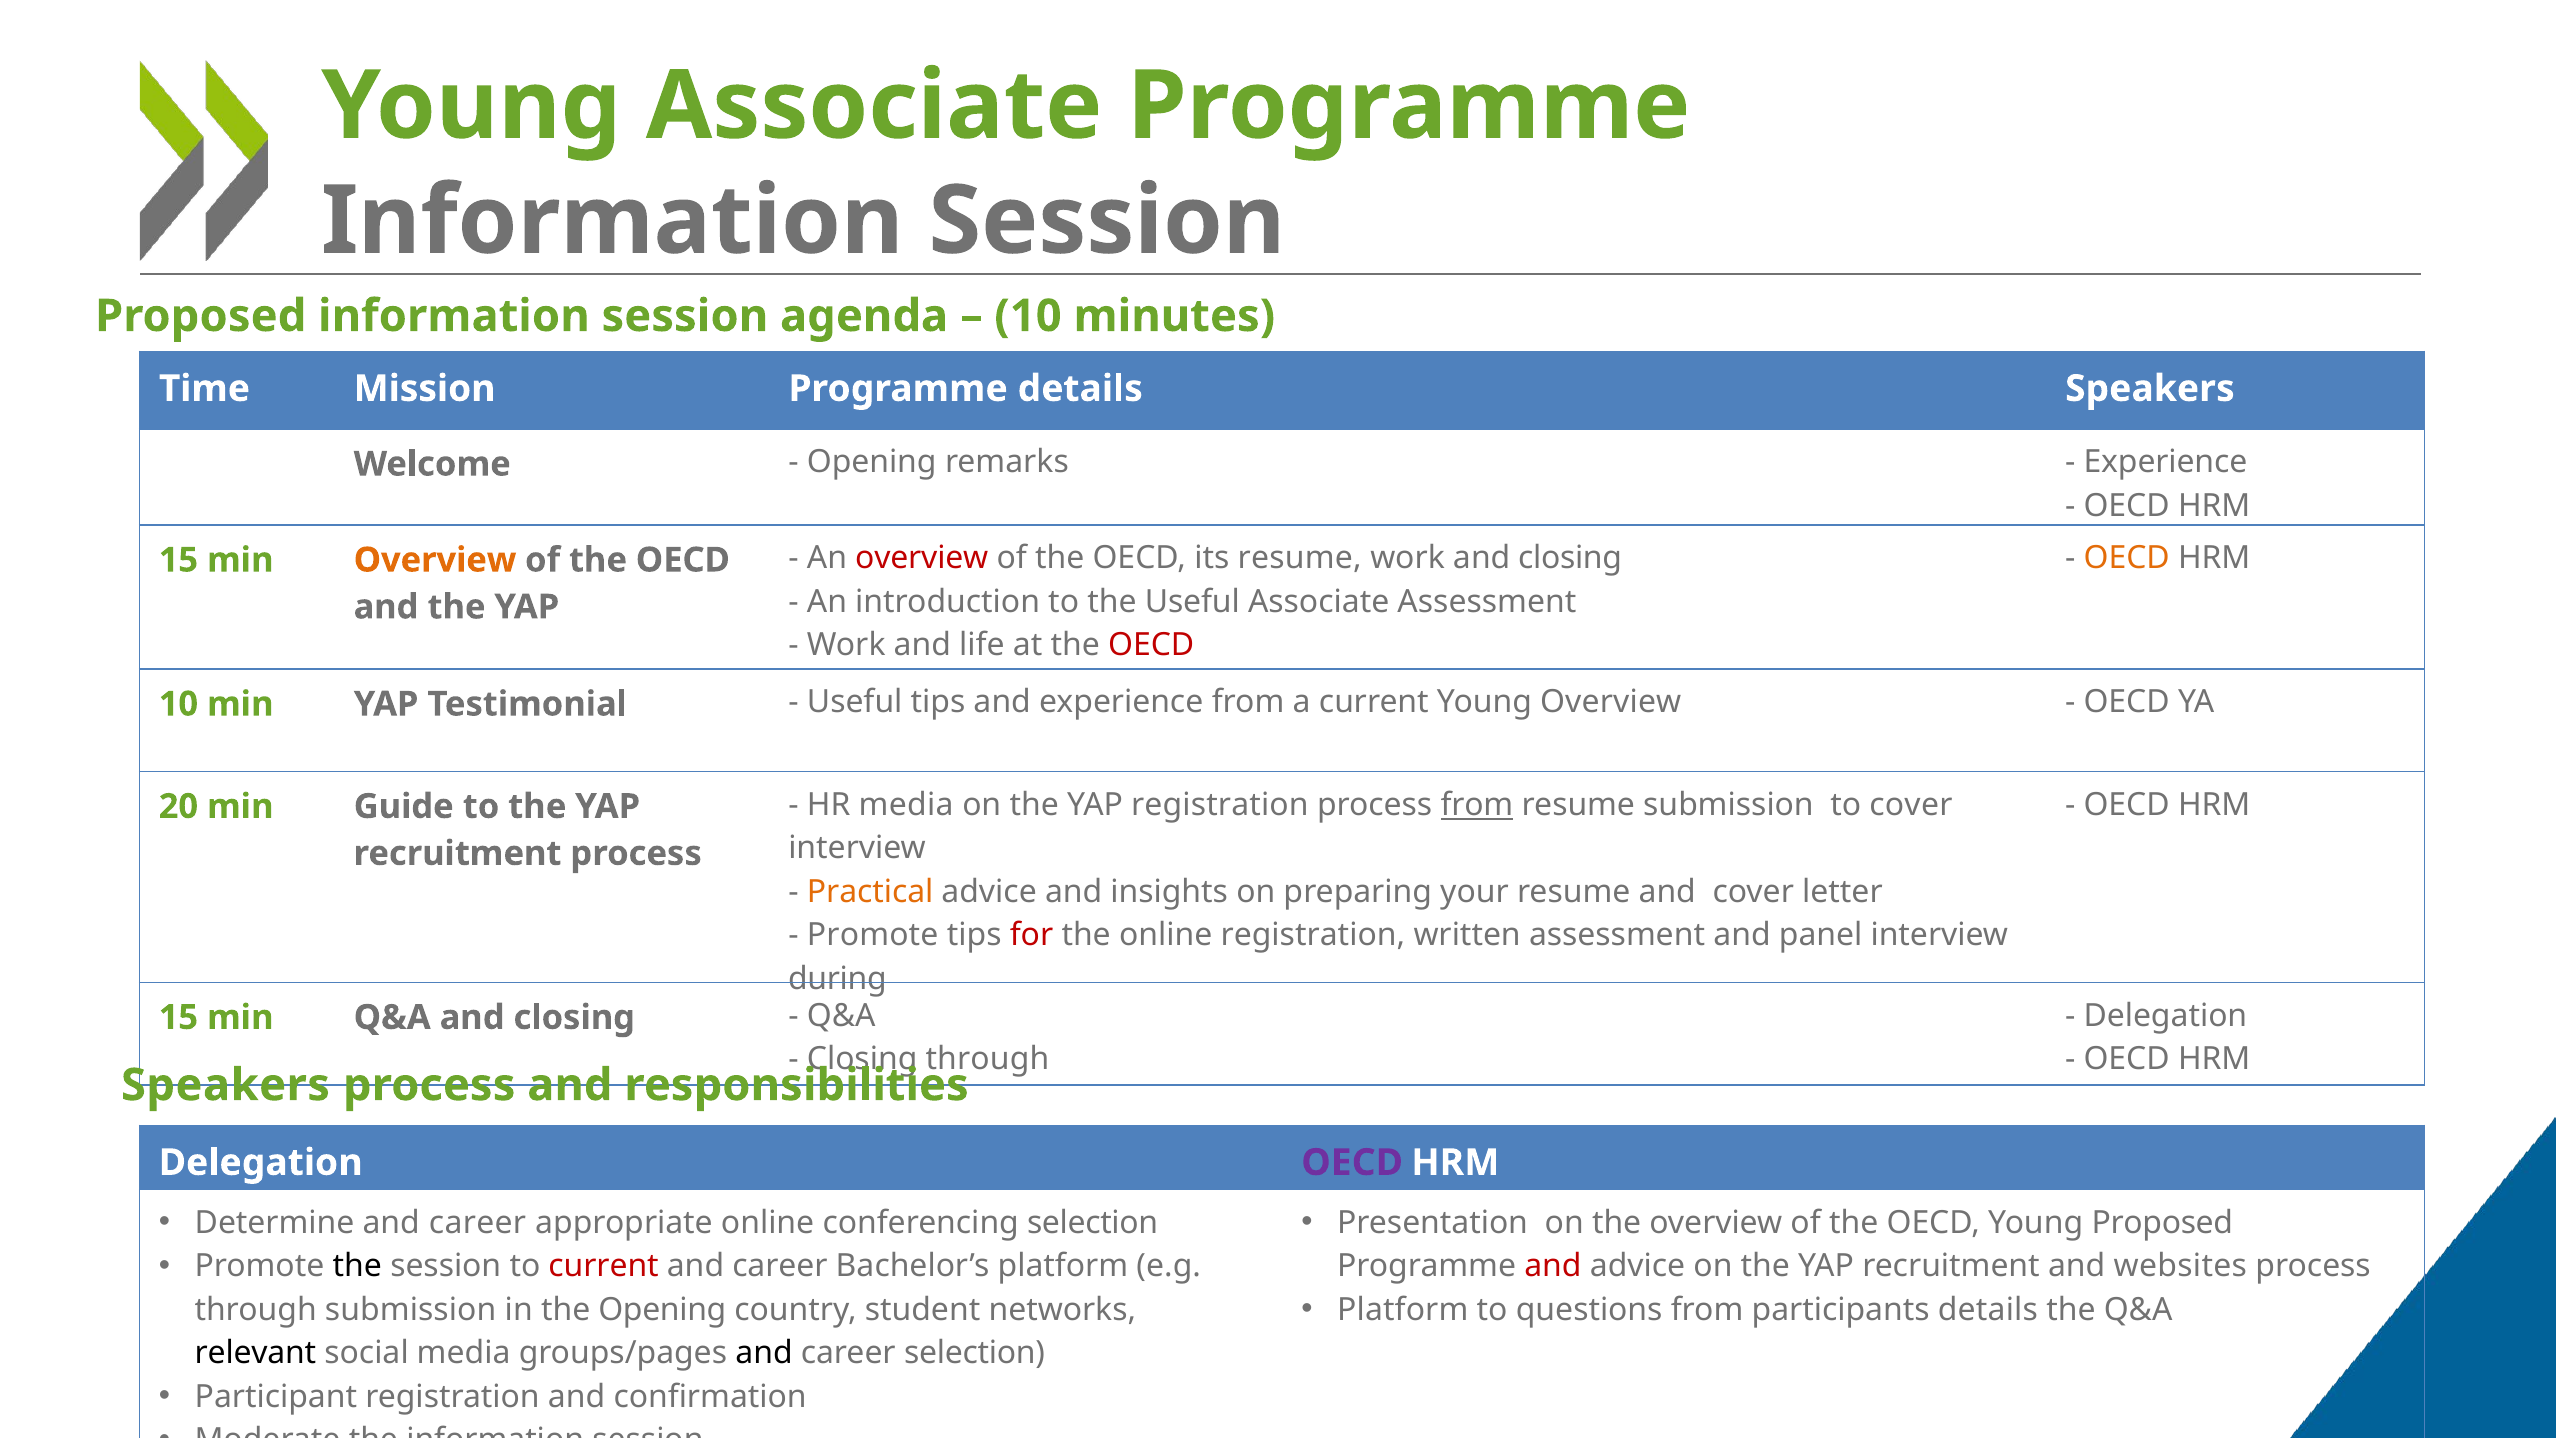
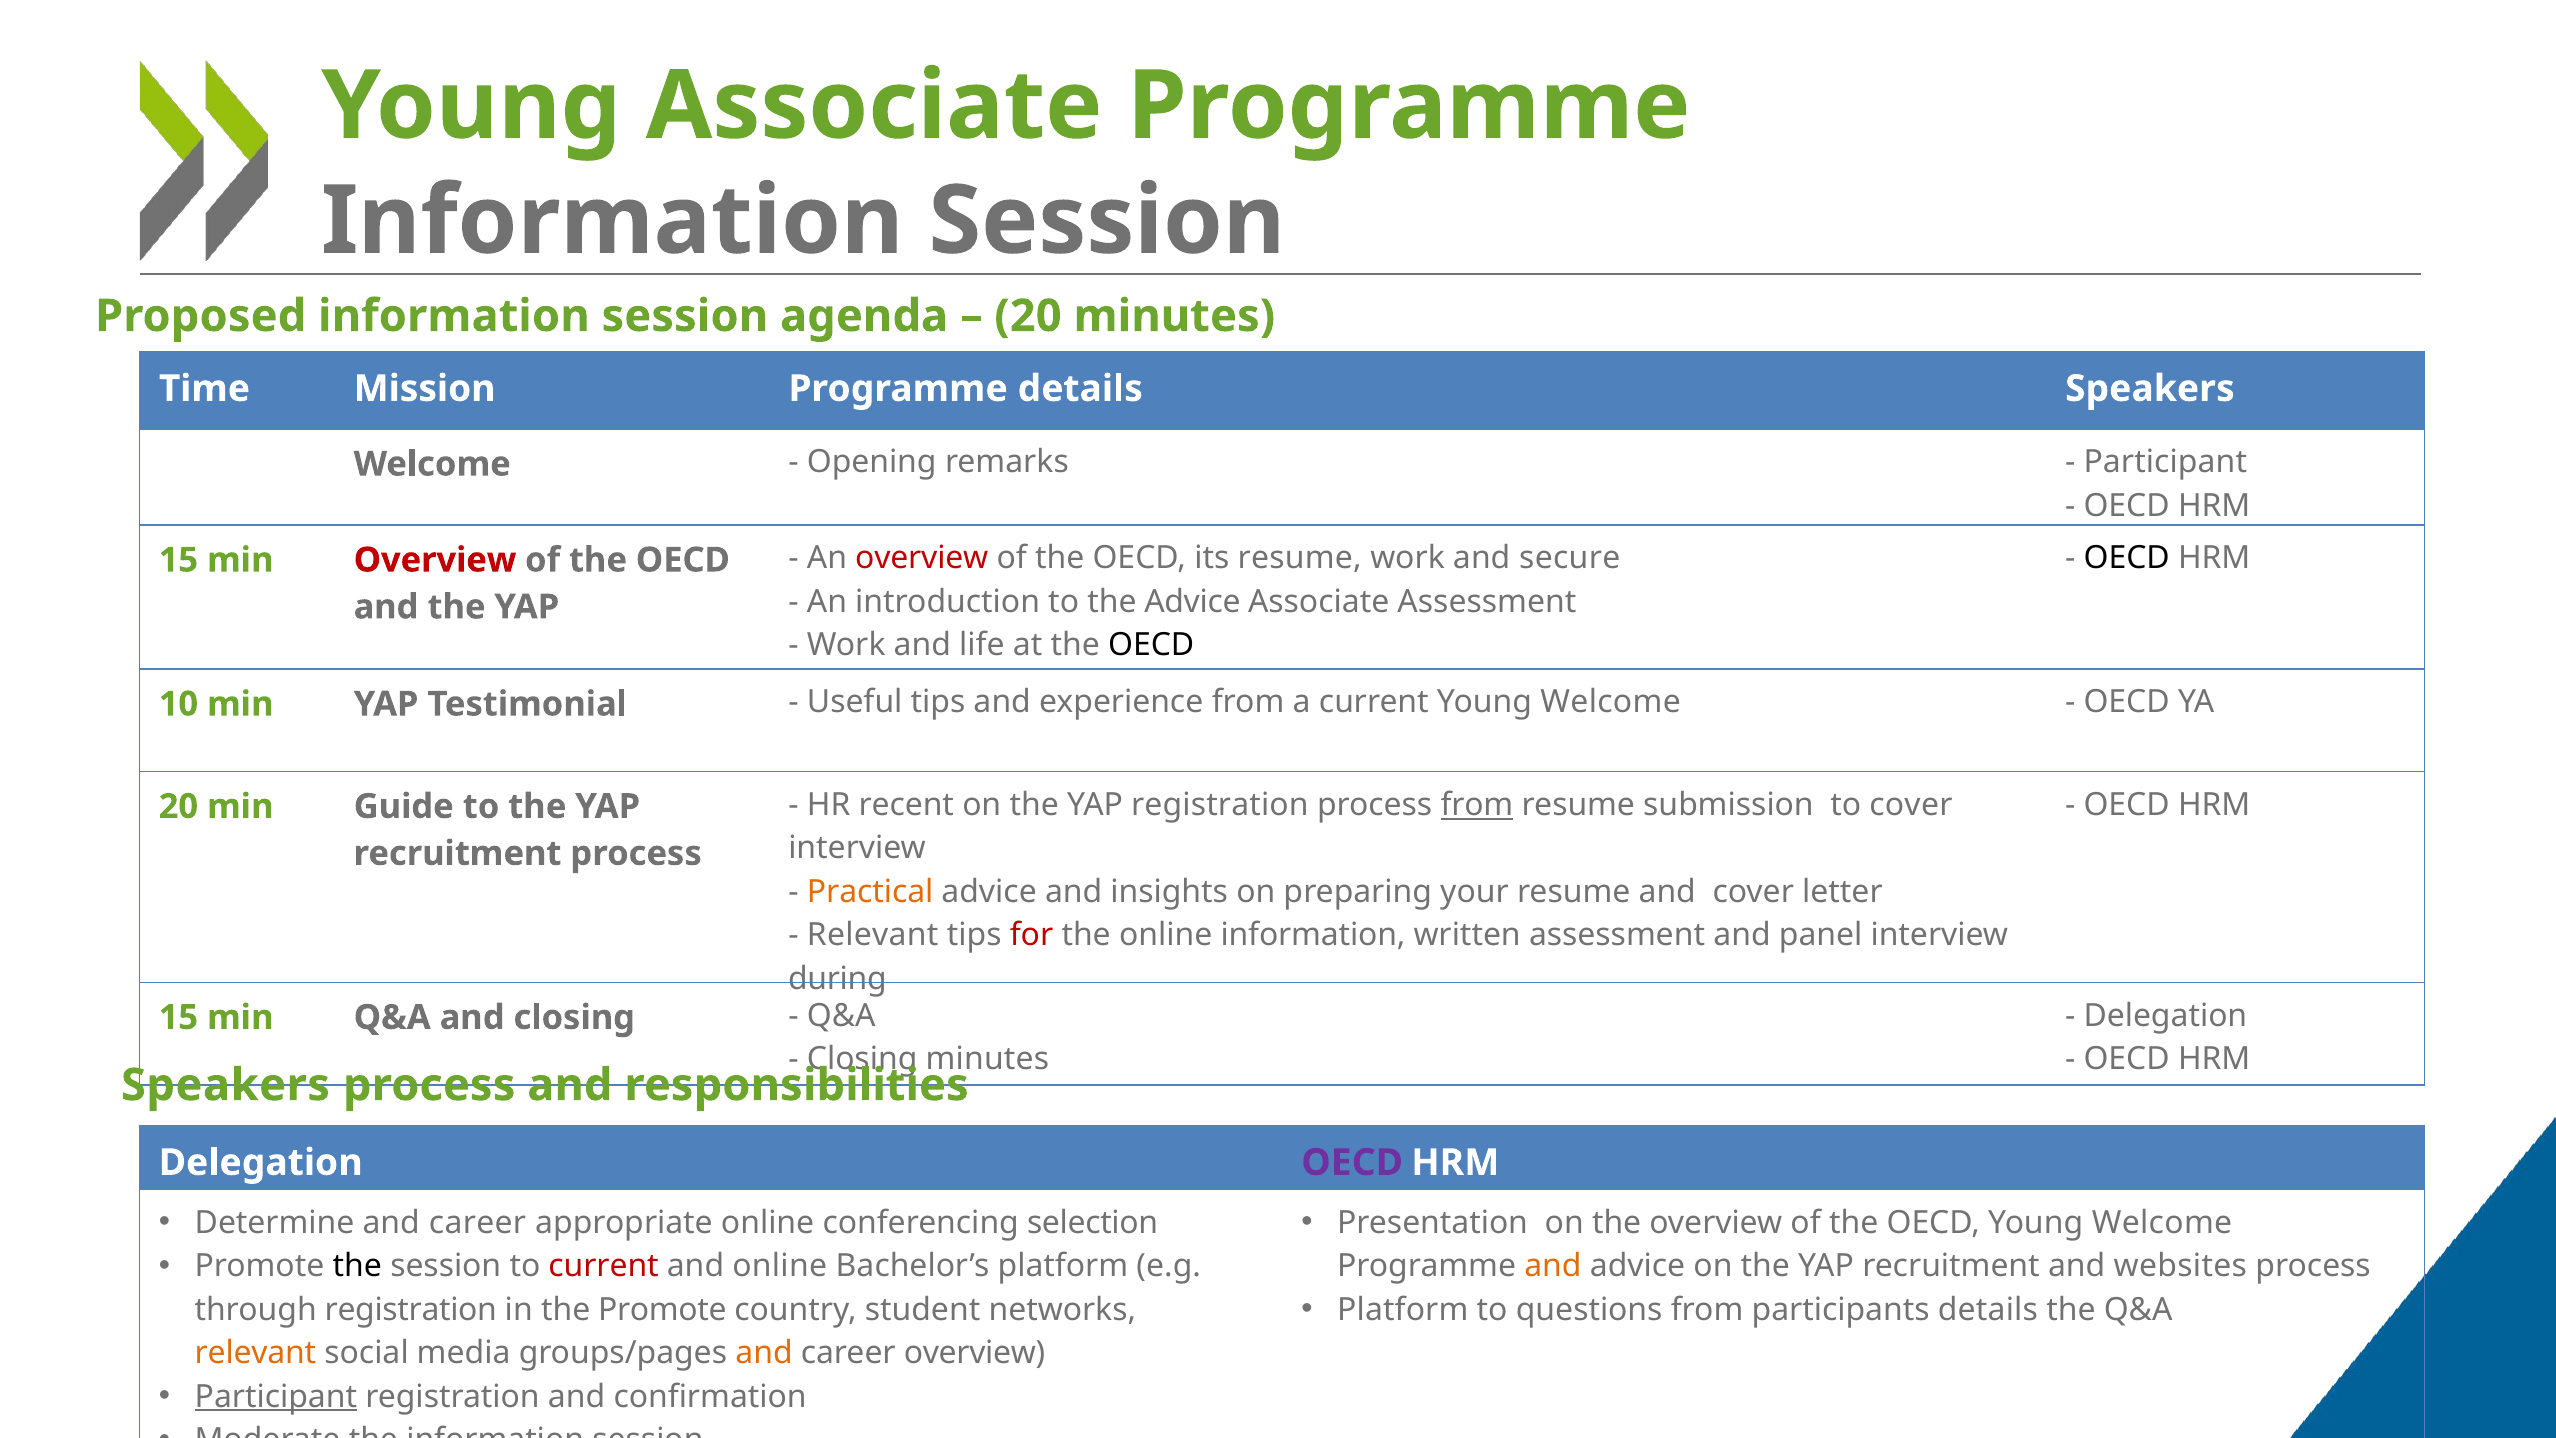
10: 10 -> 20 (1028, 316)
Experience: Experience -> Participant (2165, 462)
work and closing: closing -> secure (1570, 558)
OECD colour: orange -> black (2127, 558)
Overview colour: orange -> red (435, 560)
the Useful: Useful -> Advice (1192, 602)
OECD colour: red -> black (1151, 645)
current Young Overview: Overview -> Welcome (1611, 702)
HR media: media -> recent (906, 805)
Promote: Promote -> Relevant (873, 935)
online registration: registration -> information (1313, 935)
Closing through: through -> minutes (987, 1059)
OECD Young Proposed: Proposed -> Welcome (2162, 1222)
career: career -> online (780, 1266)
and colour: red -> orange (1553, 1266)
through submission: submission -> registration (411, 1309)
the Opening: Opening -> Promote (662, 1309)
relevant colour: black -> orange (255, 1353)
and colour: black -> orange (764, 1353)
career selection: selection -> overview (975, 1353)
Participant underline: none -> present (276, 1396)
